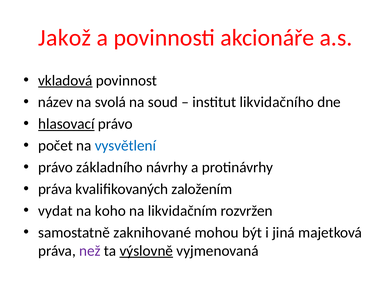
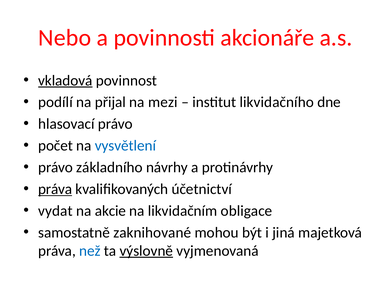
Jakož: Jakož -> Nebo (65, 38)
název: název -> podílí (55, 102)
svolá: svolá -> přijal (110, 102)
soud: soud -> mezi (163, 102)
hlasovací underline: present -> none (66, 124)
práva underline: none -> present (55, 189)
založením: založením -> účetnictví (202, 189)
koho: koho -> akcie (110, 211)
rozvržen: rozvržen -> obligace (246, 211)
než colour: purple -> blue (90, 251)
